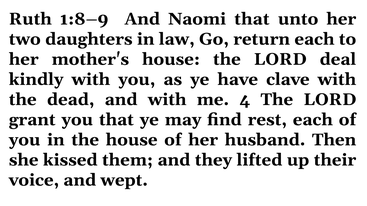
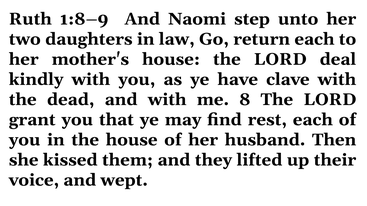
Naomi that: that -> step (252, 19)
4: 4 -> 8 (245, 100)
